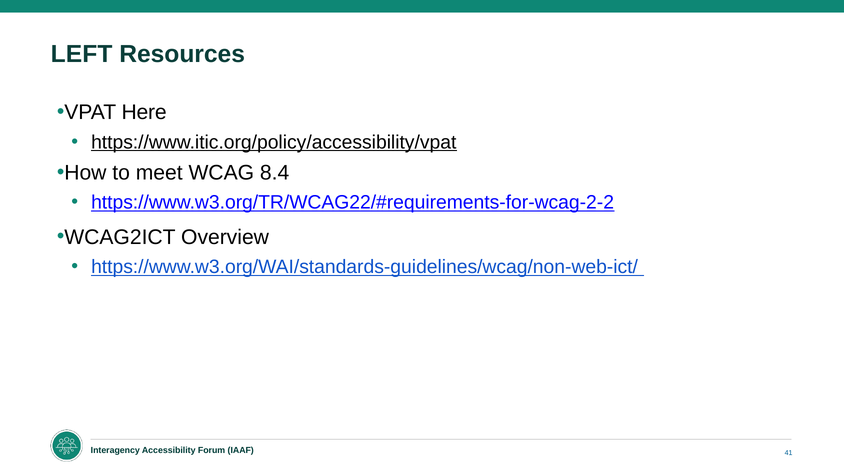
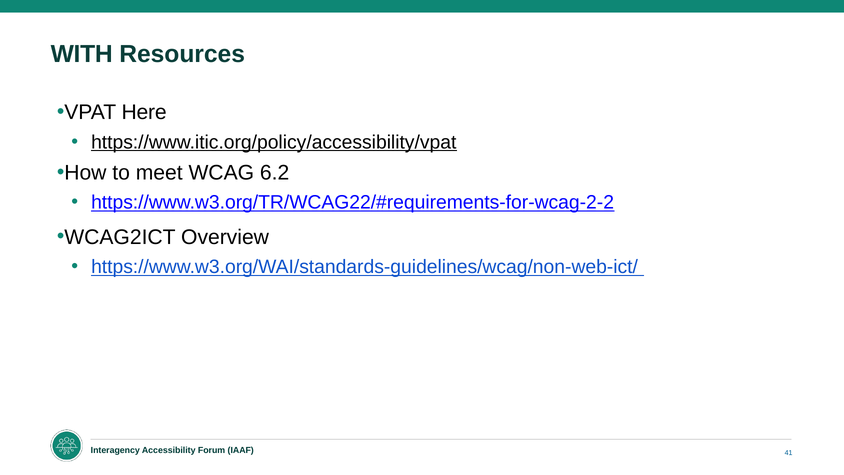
LEFT: LEFT -> WITH (82, 54)
8.4: 8.4 -> 6.2 (275, 173)
